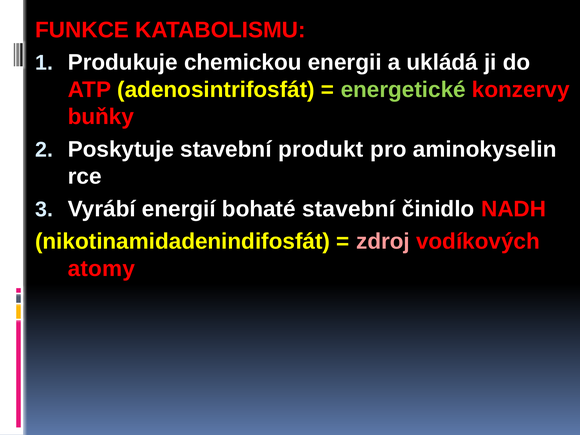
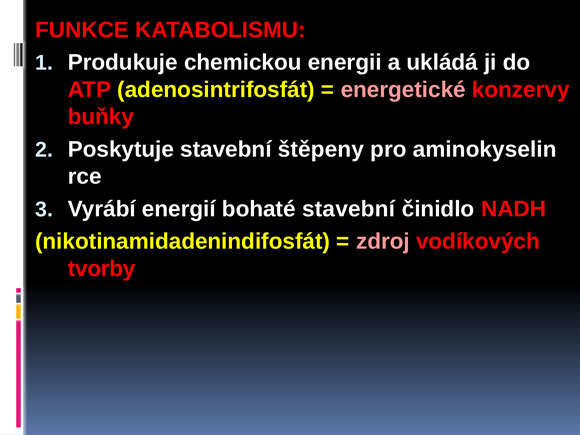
energetické colour: light green -> pink (403, 90)
produkt: produkt -> štěpeny (321, 149)
atomy: atomy -> tvorby (102, 269)
